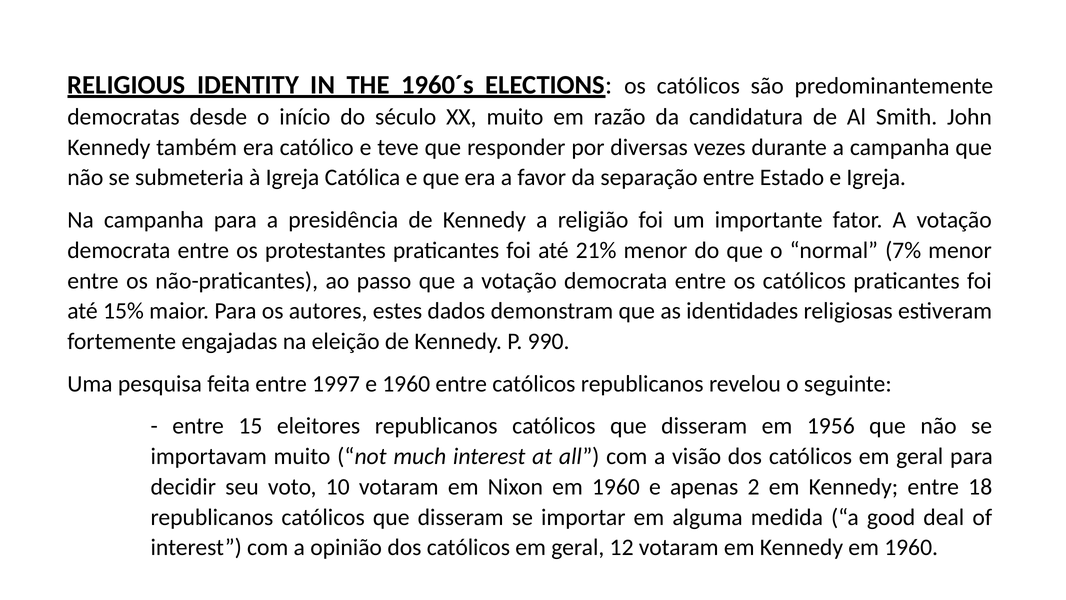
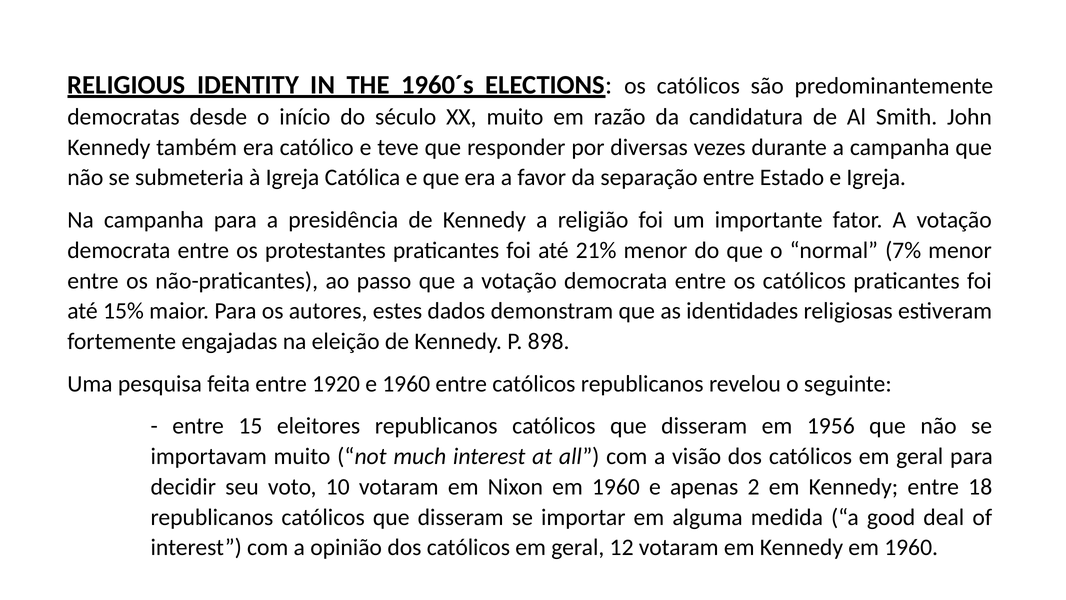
990: 990 -> 898 (549, 341)
1997: 1997 -> 1920 (336, 384)
